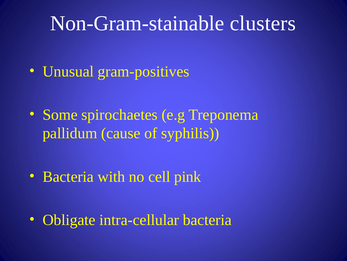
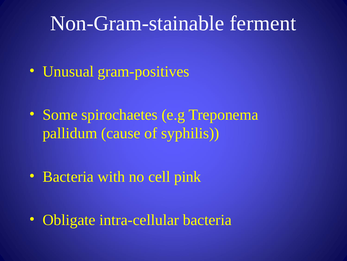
clusters: clusters -> ferment (263, 23)
